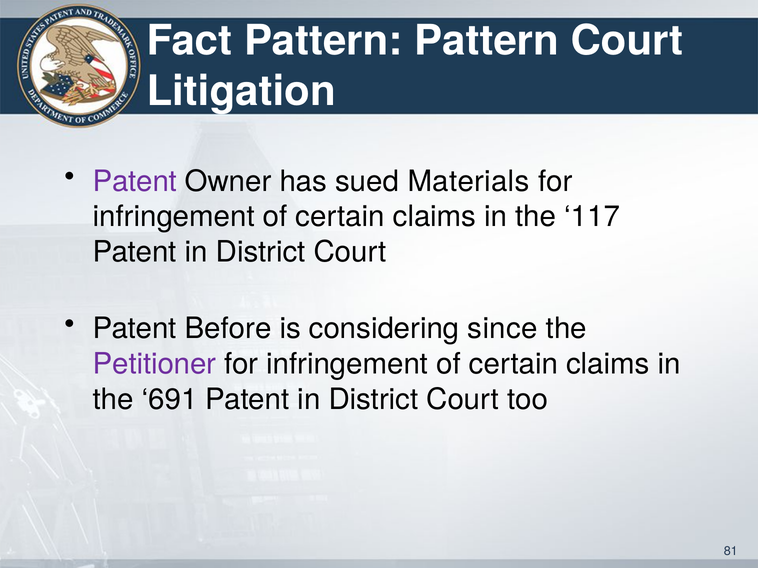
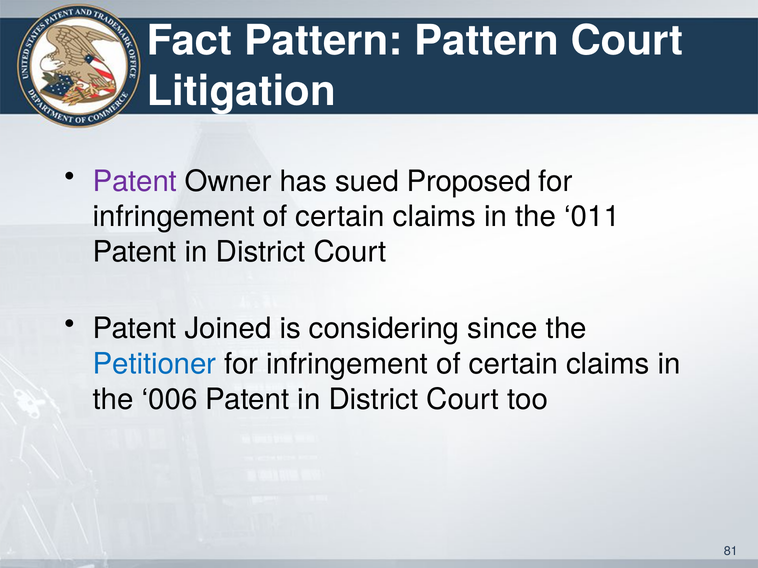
Materials: Materials -> Proposed (469, 181)
117: 117 -> 011 (592, 217)
Before: Before -> Joined (228, 329)
Petitioner colour: purple -> blue (154, 364)
691: 691 -> 006 (170, 400)
